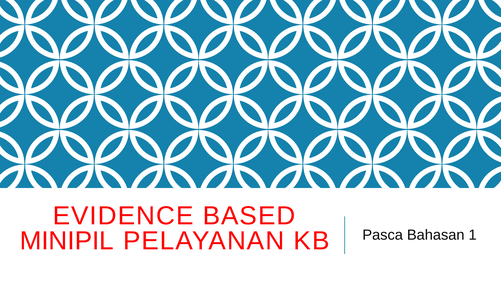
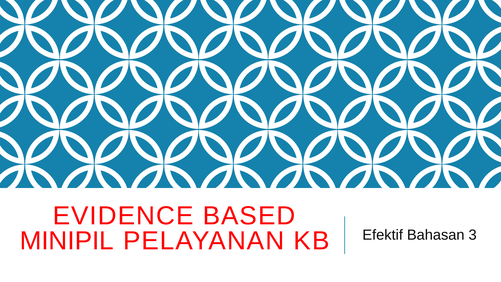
Pasca: Pasca -> Efektif (383, 235)
1: 1 -> 3 (473, 235)
